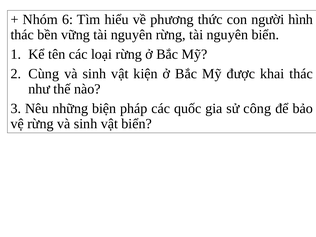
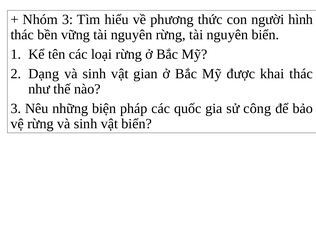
Nhóm 6: 6 -> 3 (67, 19)
Cùng: Cùng -> Dạng (44, 74)
kiện: kiện -> gian (146, 74)
